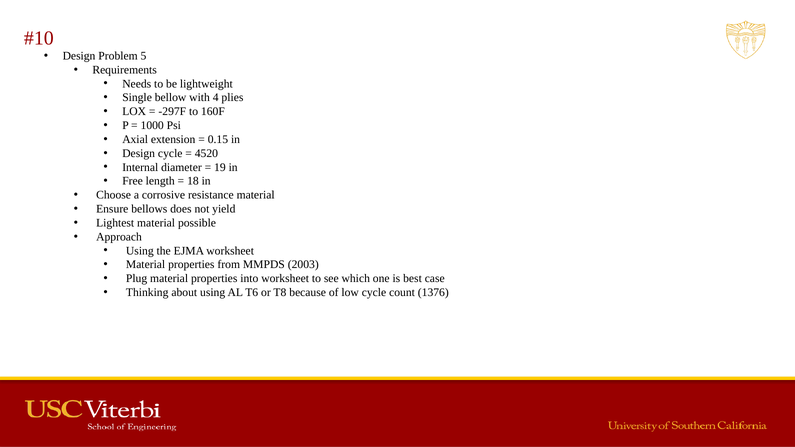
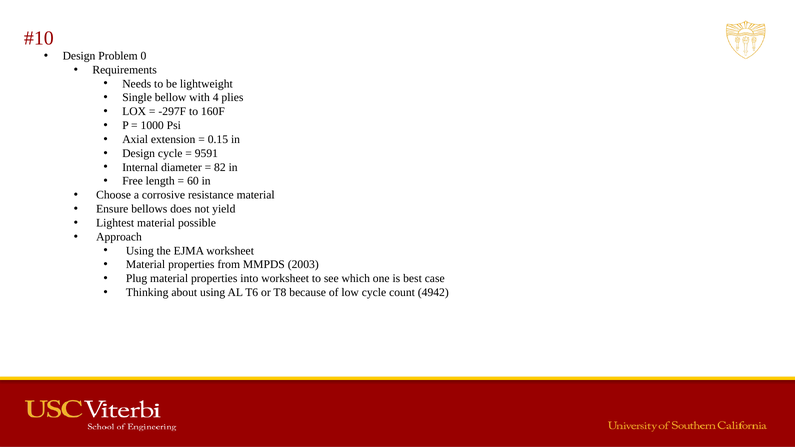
5: 5 -> 0 (144, 56)
4520: 4520 -> 9591 (206, 153)
19: 19 -> 82 (220, 167)
18: 18 -> 60 (193, 181)
1376: 1376 -> 4942 (433, 293)
